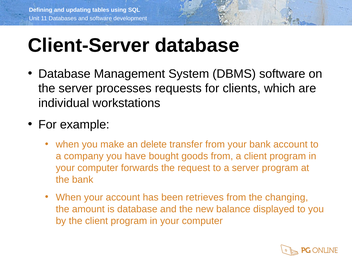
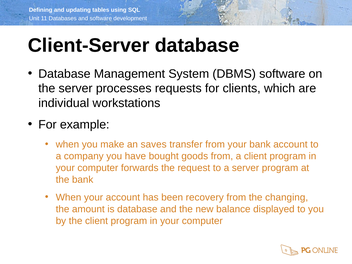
delete: delete -> saves (154, 145)
retrieves: retrieves -> recovery (205, 197)
